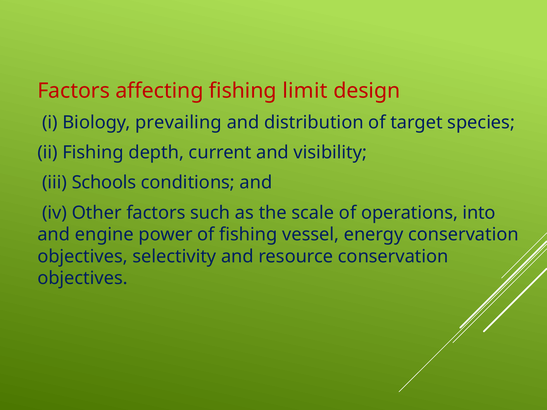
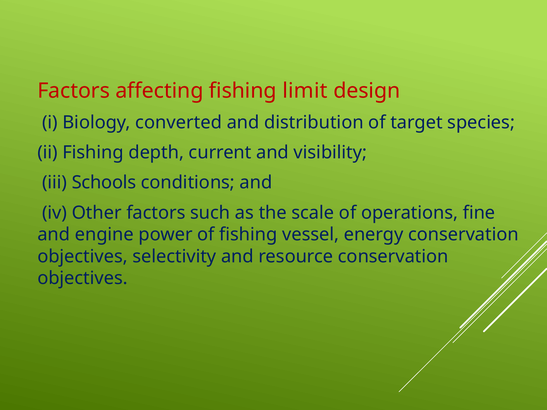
prevailing: prevailing -> converted (179, 123)
into: into -> fine (479, 213)
